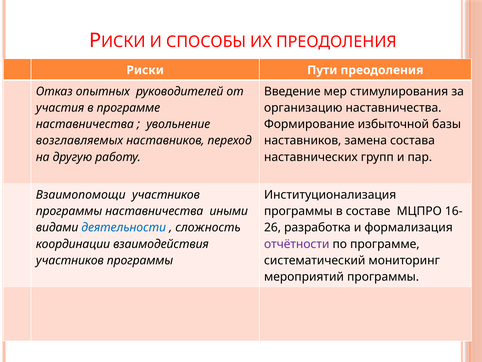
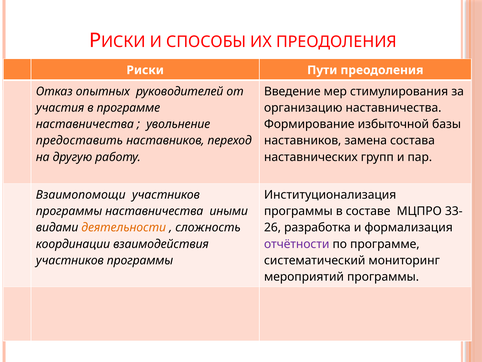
возглавляемых: возглавляемых -> предоставить (79, 140)
16-: 16- -> 33- (454, 211)
деятельности colour: blue -> orange (124, 227)
